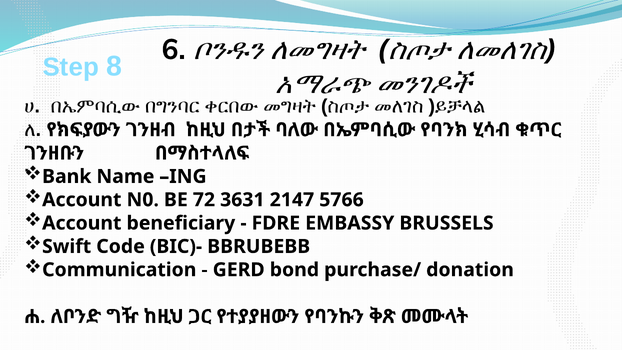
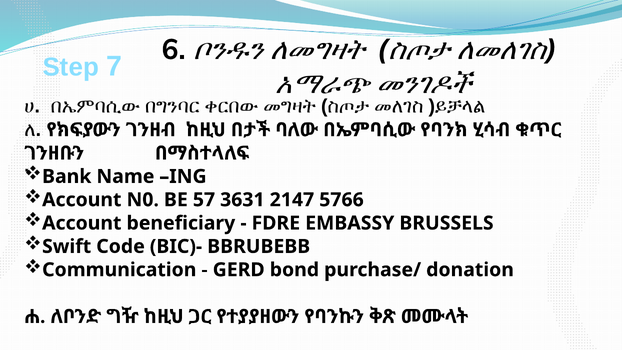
8: 8 -> 7 (114, 66)
72: 72 -> 57 (204, 200)
